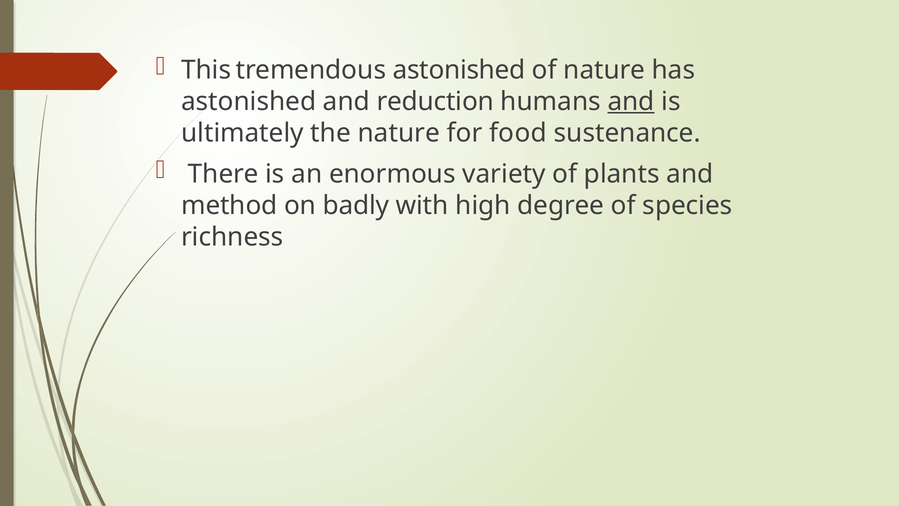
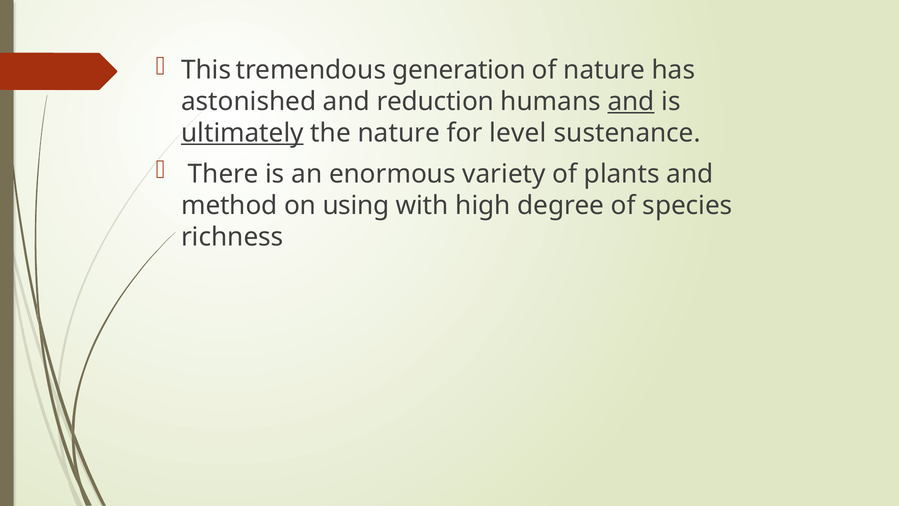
tremendous astonished: astonished -> generation (459, 70)
ultimately underline: none -> present (242, 133)
food: food -> level (518, 133)
badly: badly -> using (356, 205)
